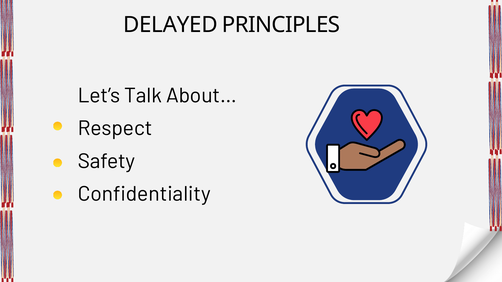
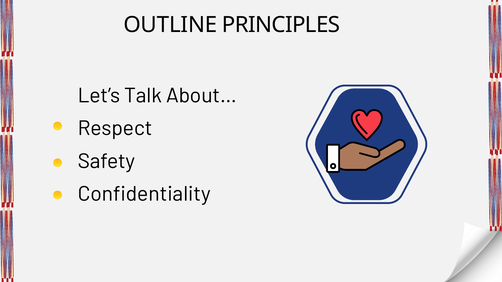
DELAYED: DELAYED -> OUTLINE (170, 25)
